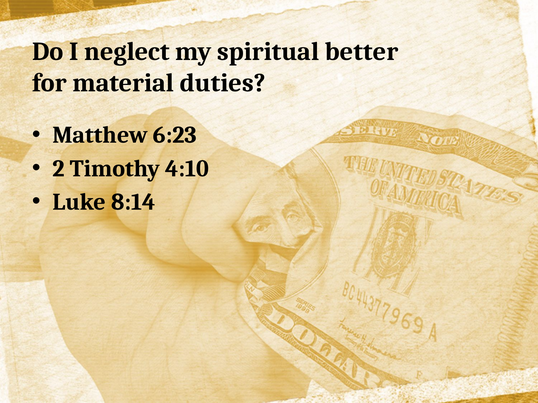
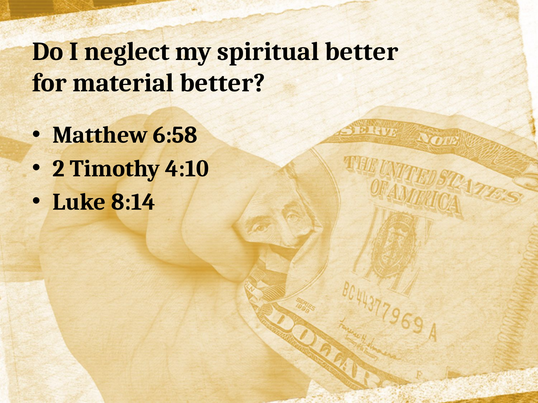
material duties: duties -> better (223, 83)
6:23: 6:23 -> 6:58 (175, 135)
